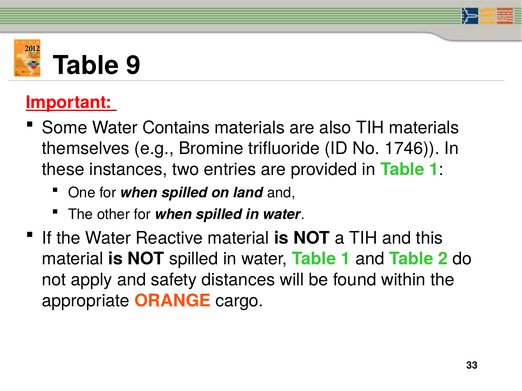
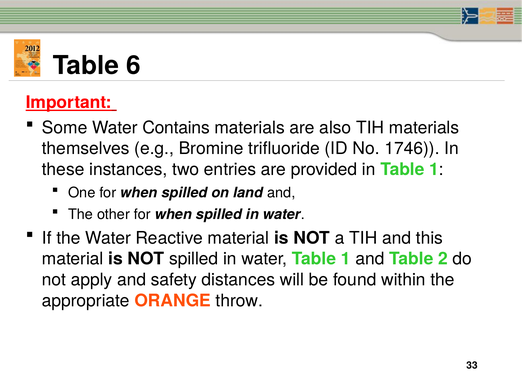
9: 9 -> 6 (133, 66)
cargo: cargo -> throw (239, 301)
